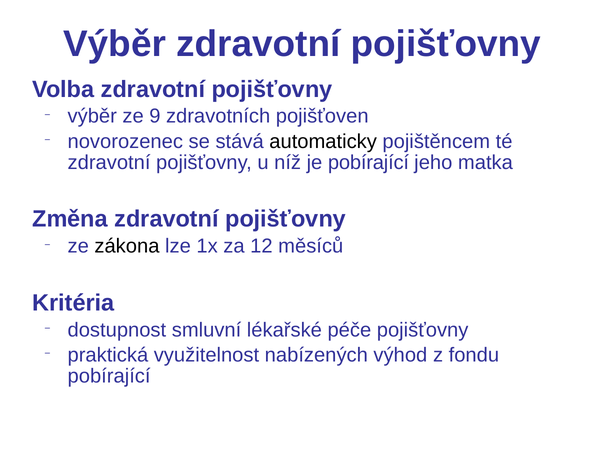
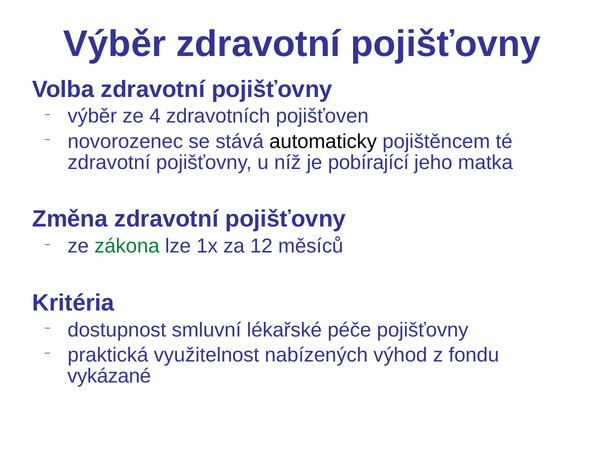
9: 9 -> 4 (155, 116)
zákona colour: black -> green (127, 246)
pobírající: pobírající -> vykázané (109, 376)
